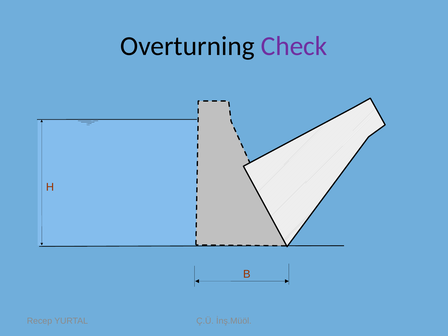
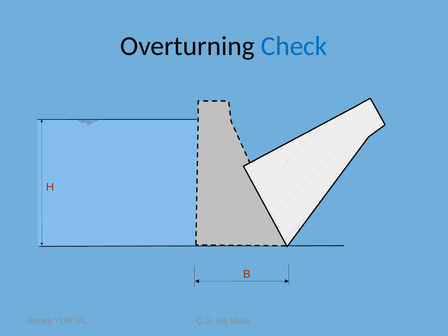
Check colour: purple -> blue (294, 46)
